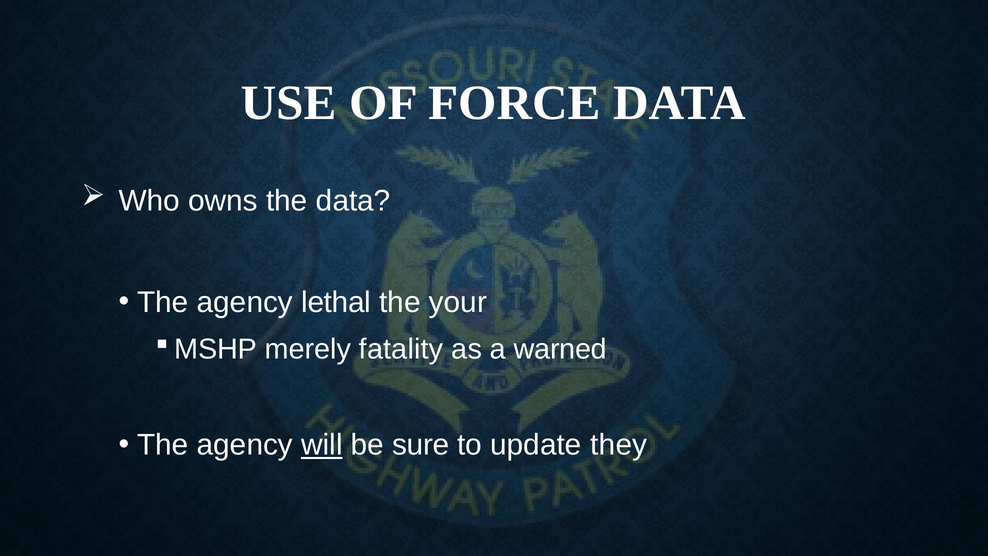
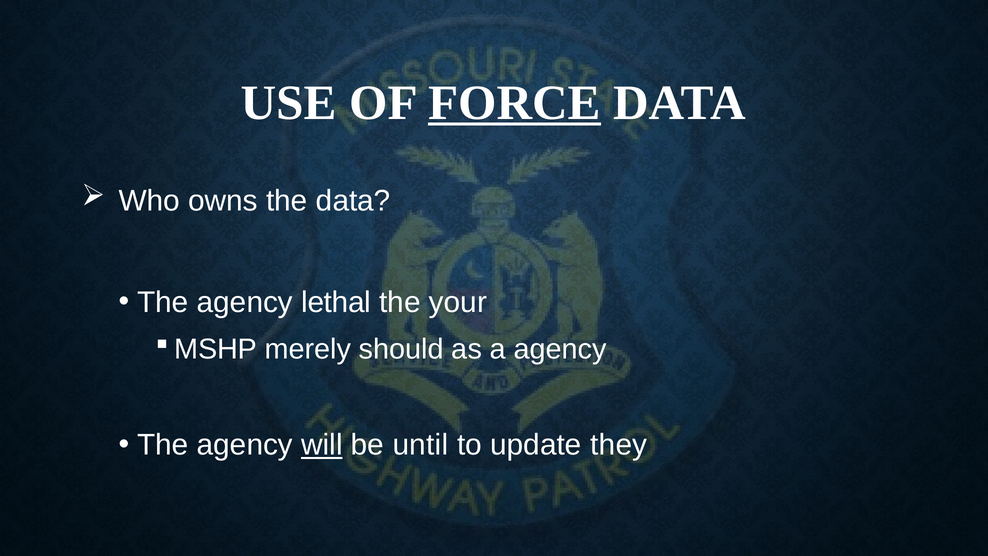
FORCE underline: none -> present (515, 103)
fatality: fatality -> should (401, 349)
a warned: warned -> agency (560, 349)
sure: sure -> until (420, 445)
